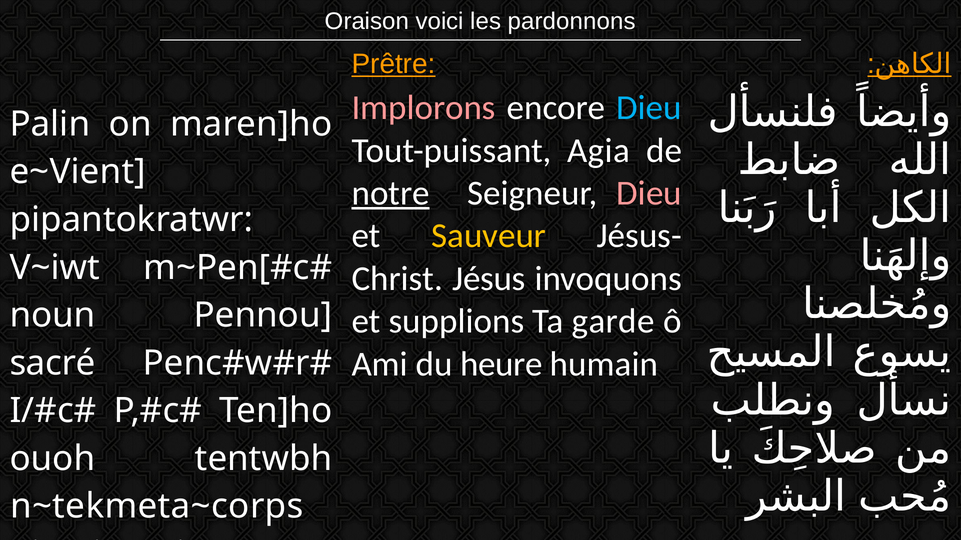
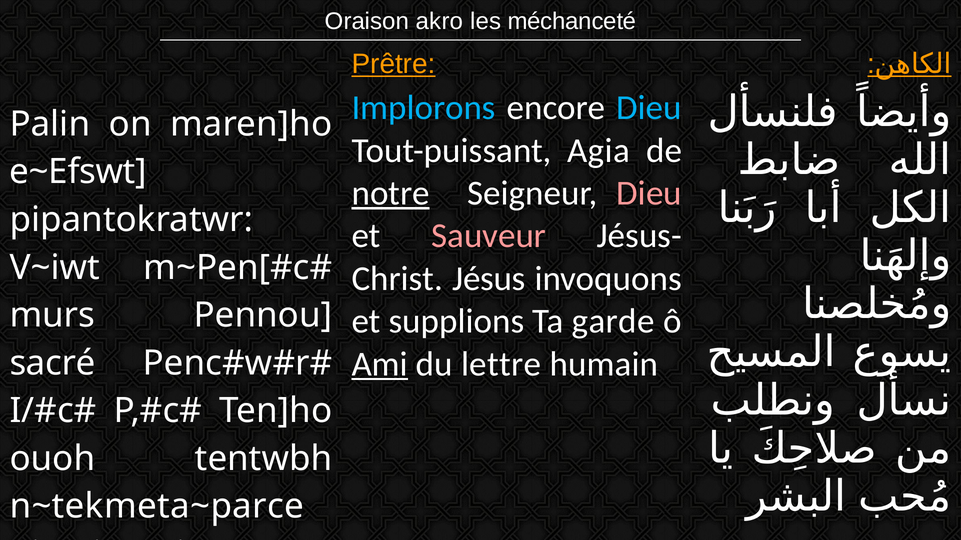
voici: voici -> akro (440, 22)
pardonnons: pardonnons -> méchanceté (572, 22)
Implorons colour: pink -> light blue (424, 108)
e~Vient: e~Vient -> e~Efswt (78, 172)
Sauveur colour: yellow -> pink (489, 236)
noun: noun -> murs (52, 316)
Ami underline: none -> present (380, 364)
heure: heure -> lettre (501, 364)
n~tekmeta~corps: n~tekmeta~corps -> n~tekmeta~parce (157, 507)
